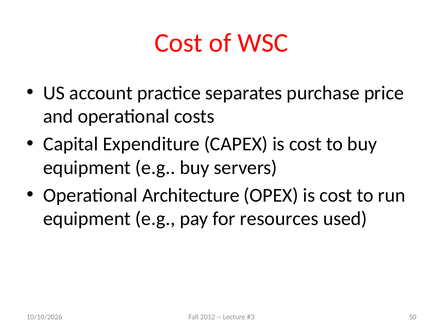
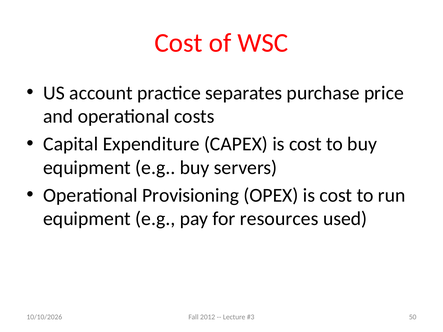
Architecture: Architecture -> Provisioning (191, 195)
